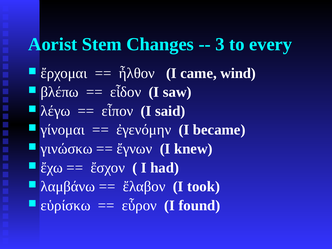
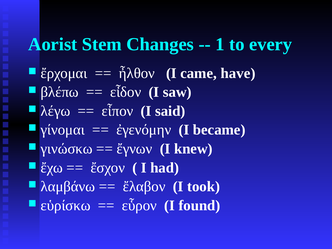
3: 3 -> 1 (220, 44)
wind: wind -> have (238, 73)
